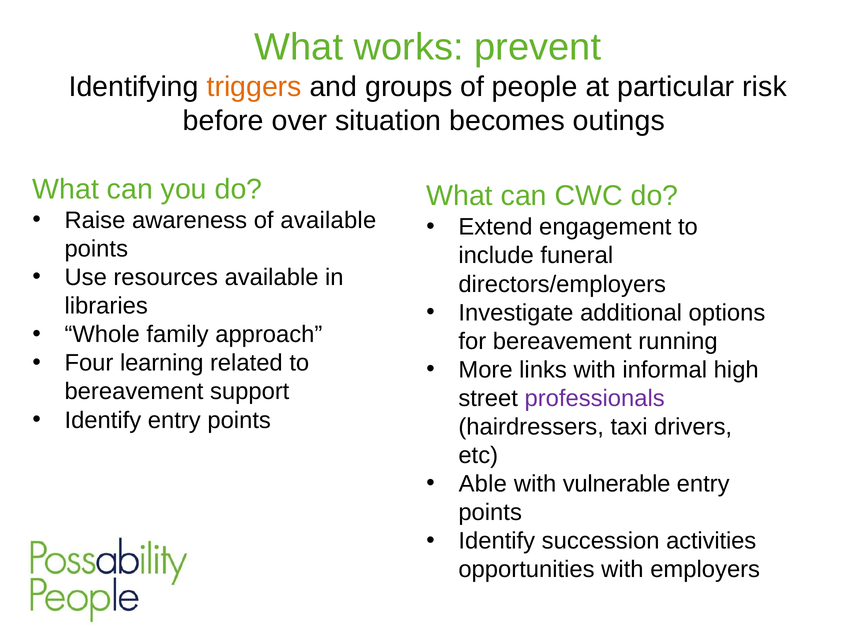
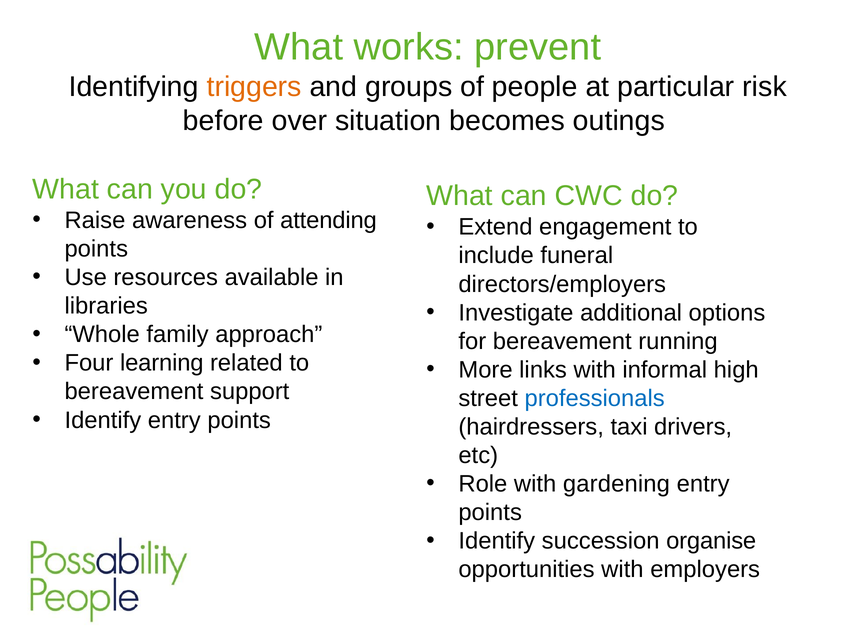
of available: available -> attending (329, 220)
professionals colour: purple -> blue (595, 398)
Able: Able -> Role (483, 484)
vulnerable: vulnerable -> gardening (616, 484)
activities: activities -> organise (711, 541)
